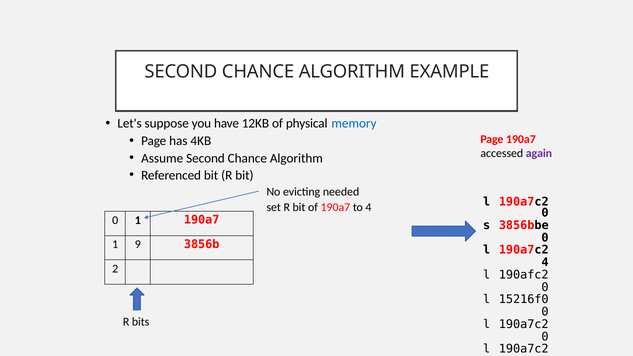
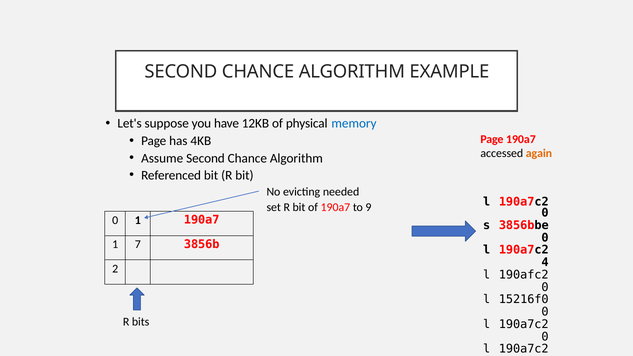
again colour: purple -> orange (539, 153)
to 4: 4 -> 9 (369, 207)
9: 9 -> 7 (138, 245)
